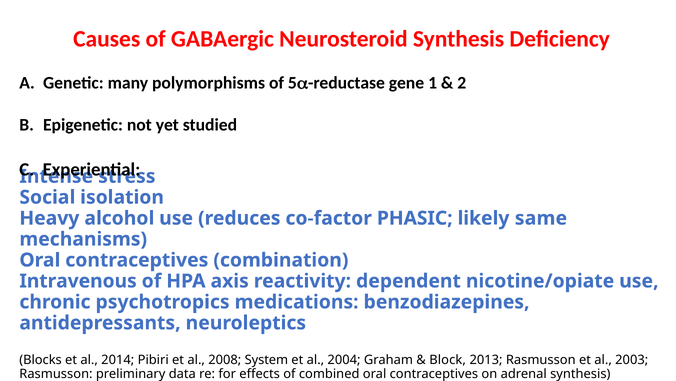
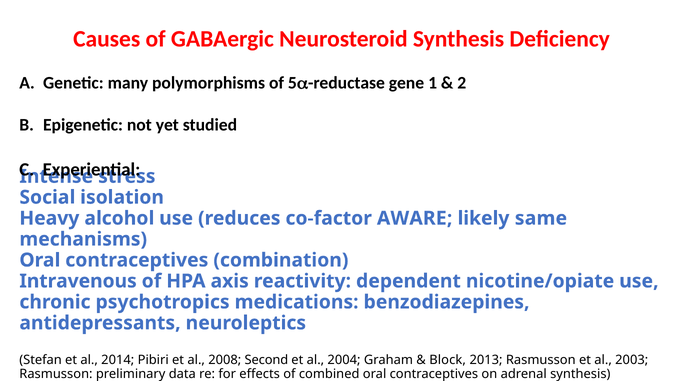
PHASIC: PHASIC -> AWARE (415, 218)
Blocks: Blocks -> Stefan (41, 359)
System: System -> Second (266, 359)
